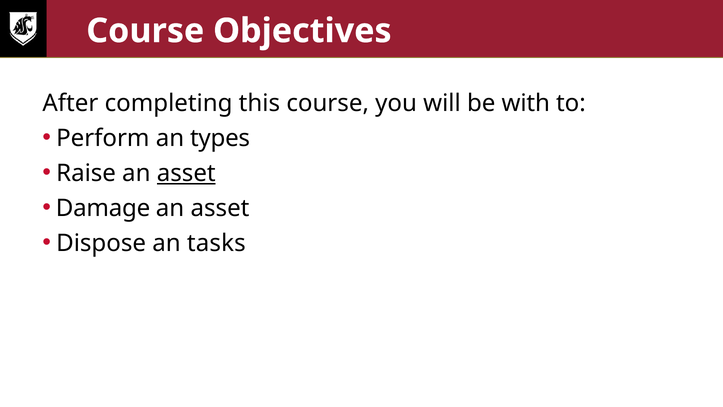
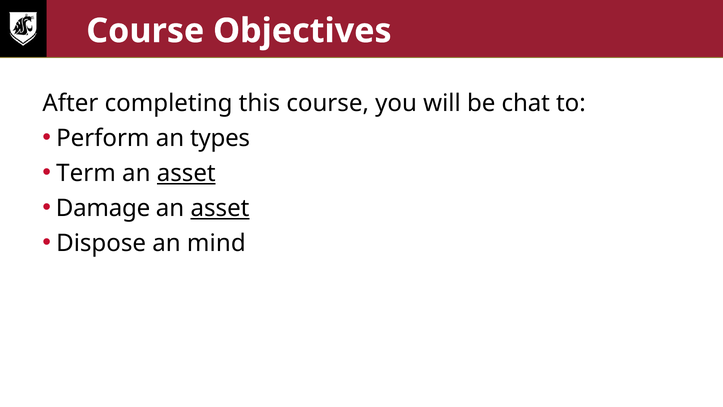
with: with -> chat (526, 103)
Raise: Raise -> Term (86, 173)
asset underline: none -> present (220, 208)
tasks: tasks -> mind (216, 243)
